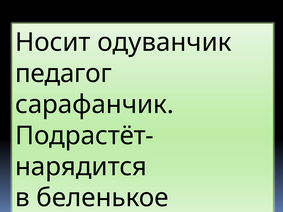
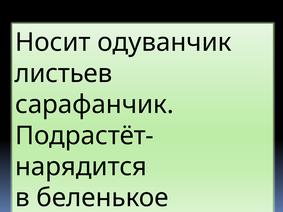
педагог: педагог -> листьев (63, 74)
